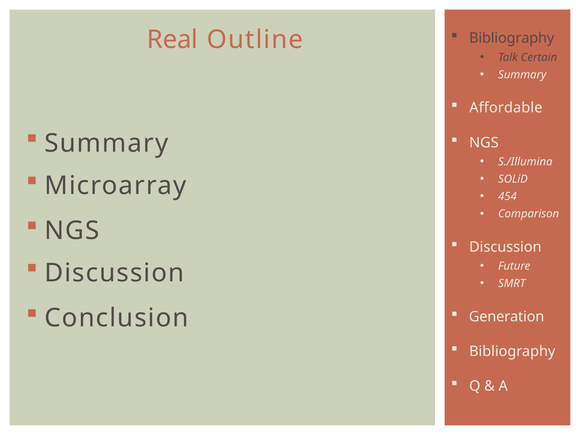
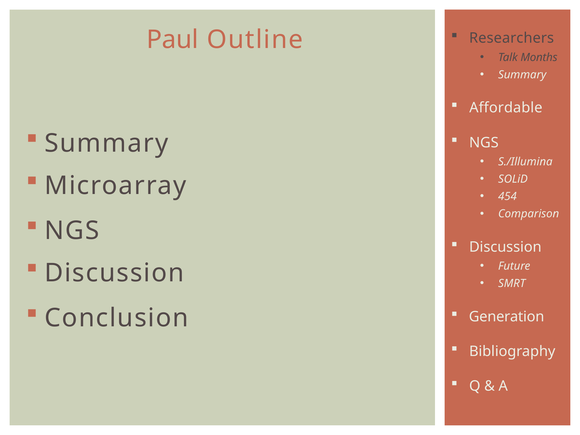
Bibliography: Bibliography -> Researchers (512, 38)
Real: Real -> Paul (172, 40)
Certain: Certain -> Months (539, 57)
